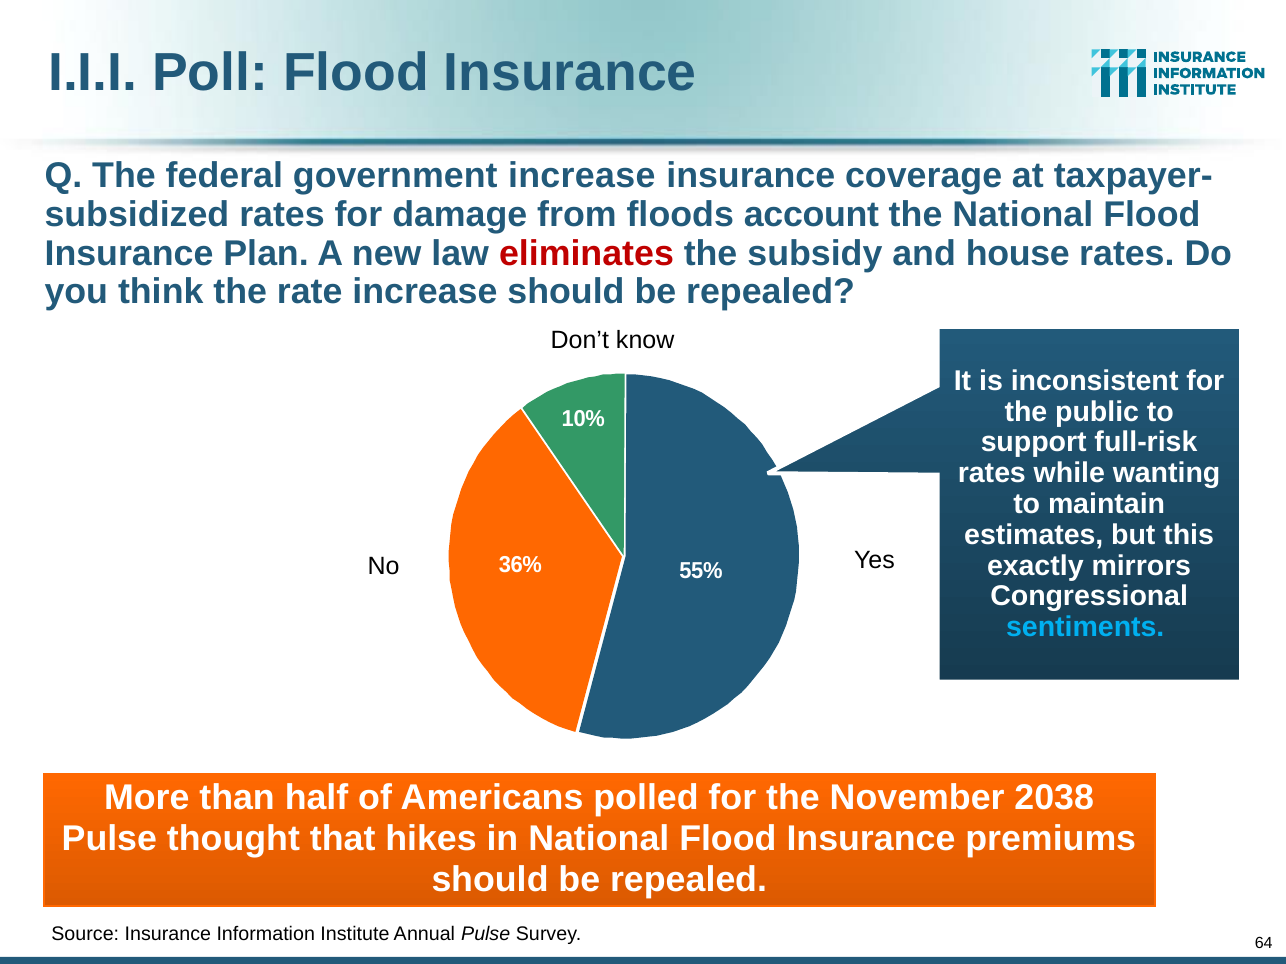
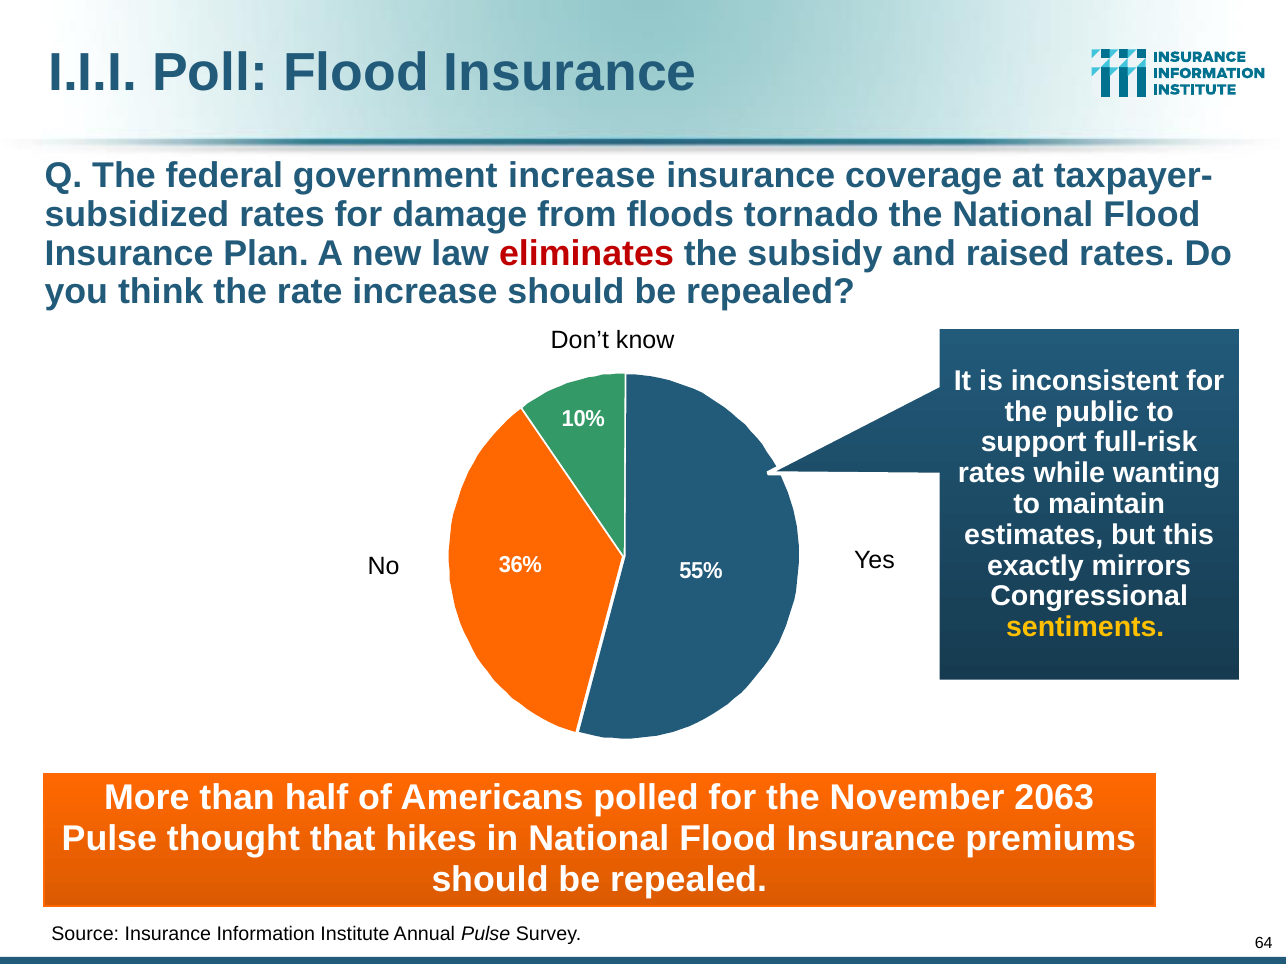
account: account -> tornado (811, 215)
house: house -> raised (1018, 253)
sentiments colour: light blue -> yellow (1085, 628)
2038: 2038 -> 2063 (1054, 799)
